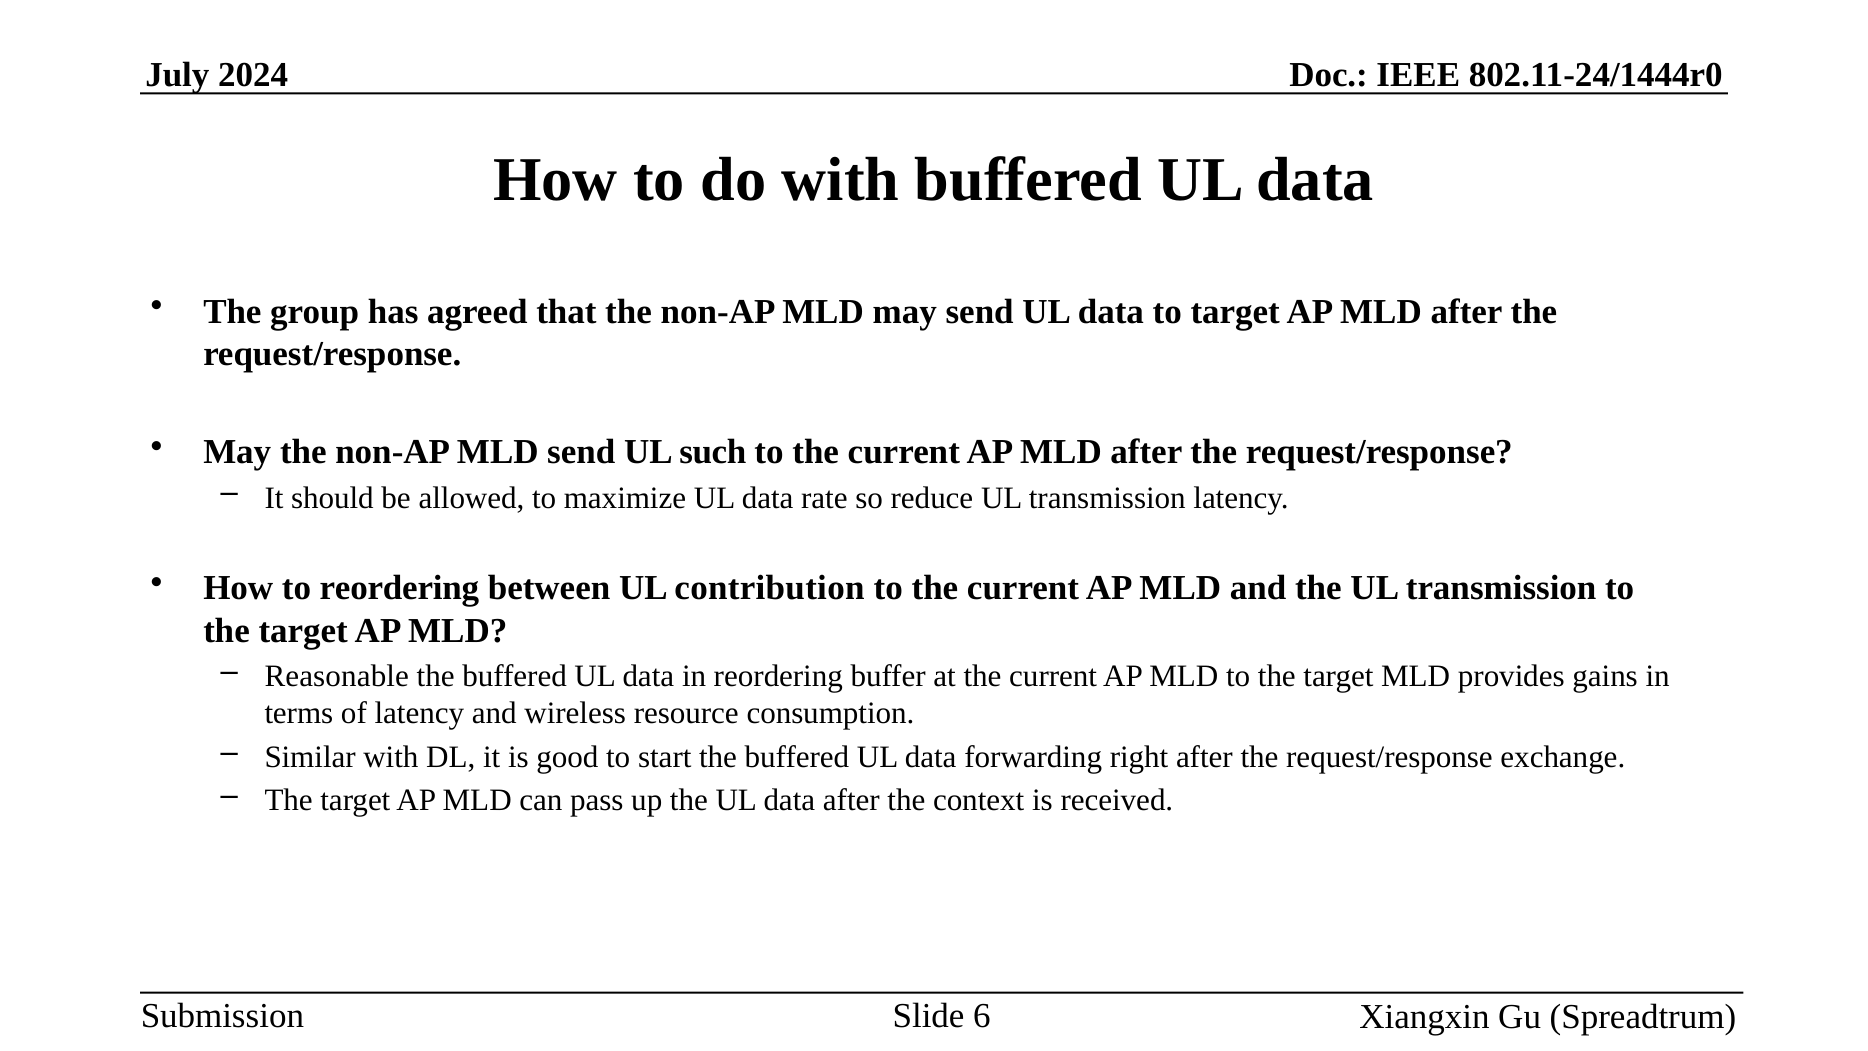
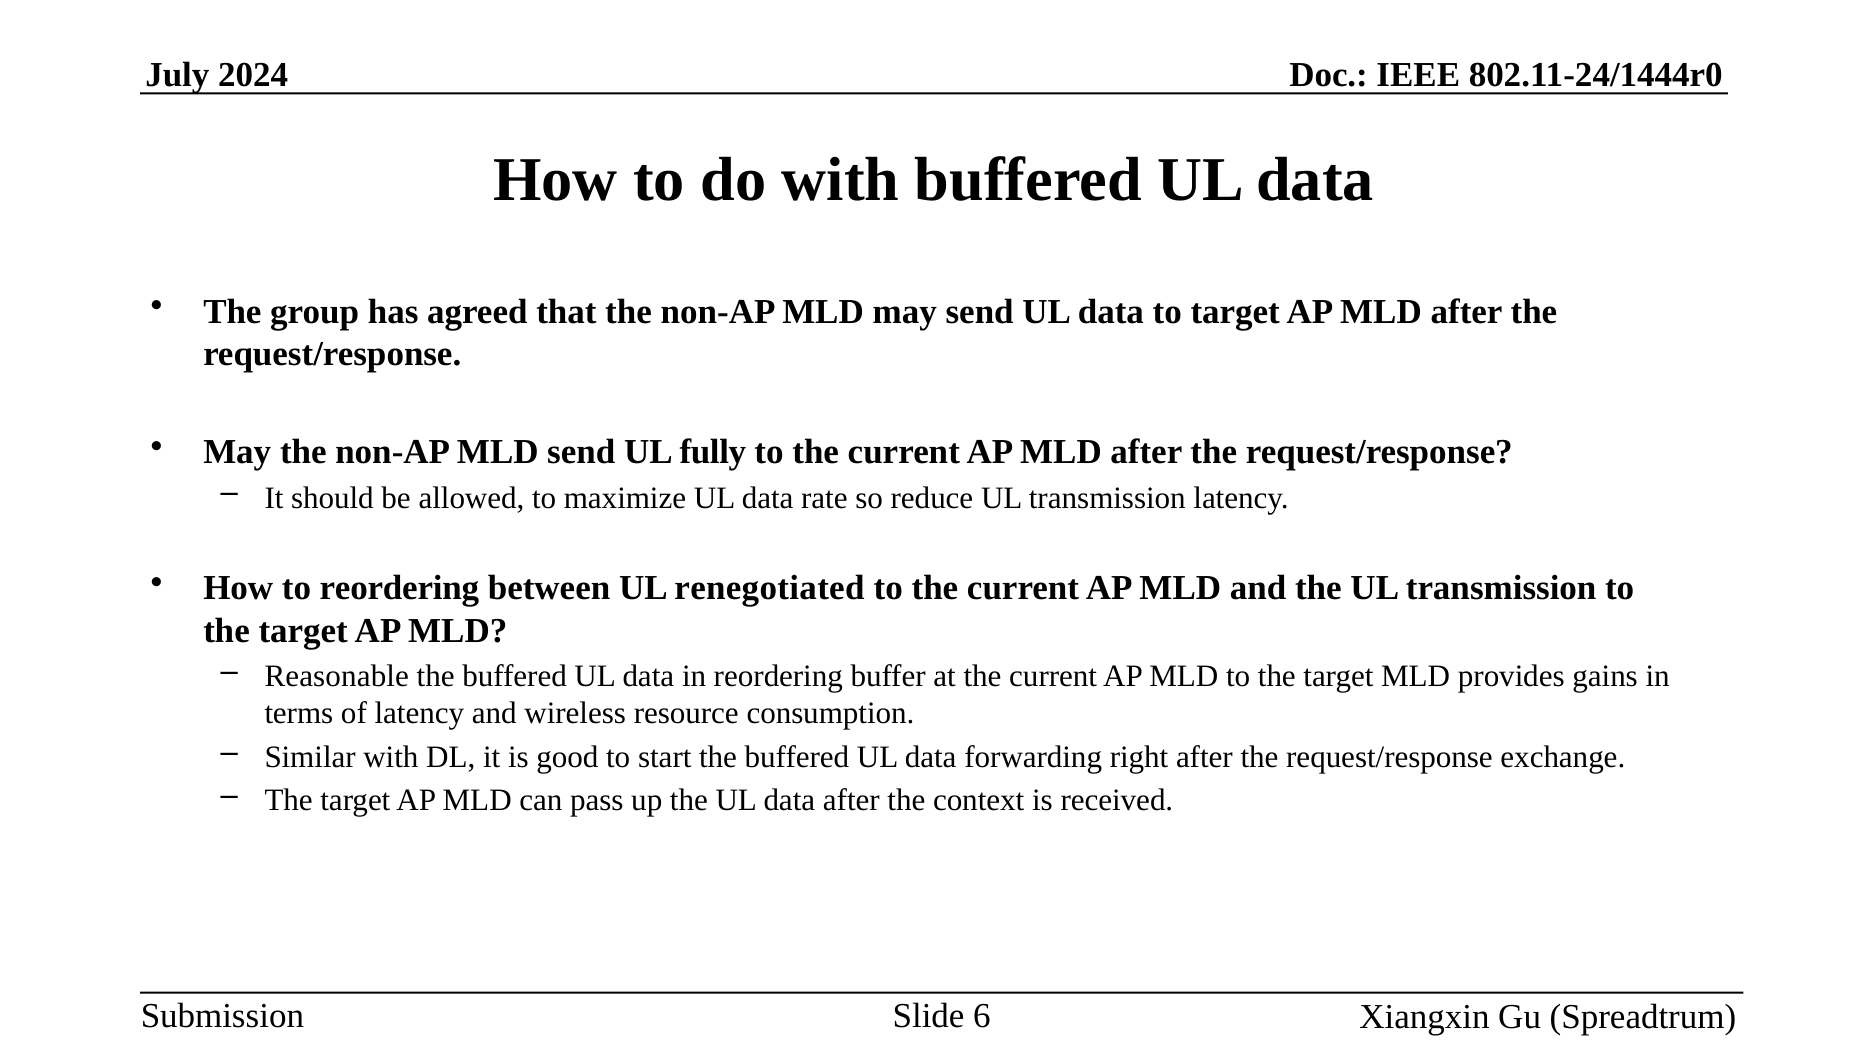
such: such -> fully (713, 452)
contribution: contribution -> renegotiated (769, 588)
